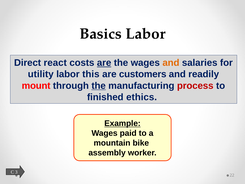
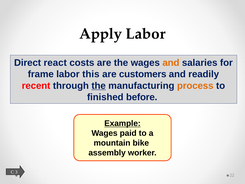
Basics: Basics -> Apply (101, 34)
are underline: present -> none (104, 63)
utility: utility -> frame (41, 74)
mount: mount -> recent (36, 86)
process colour: red -> orange (195, 86)
ethics: ethics -> before (142, 97)
